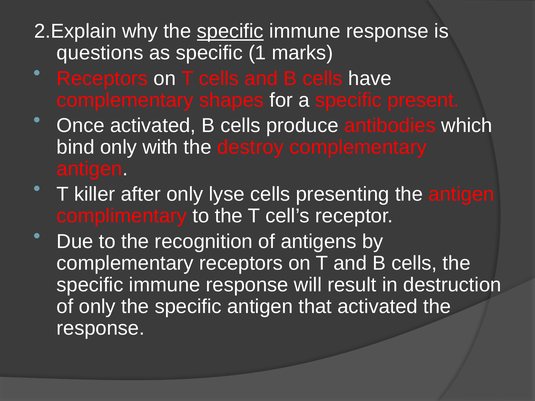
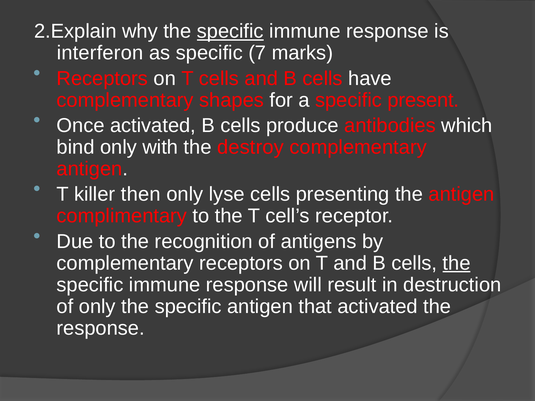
questions: questions -> interferon (100, 53)
1: 1 -> 7 (257, 53)
after: after -> then (141, 194)
the underline: none -> present (457, 263)
